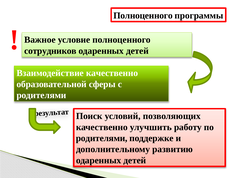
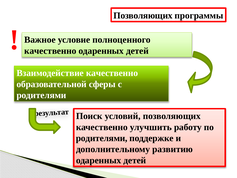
Полноценного: Полноценного -> Позволяющих (143, 15)
сотрудников: сотрудников -> качественно (50, 51)
